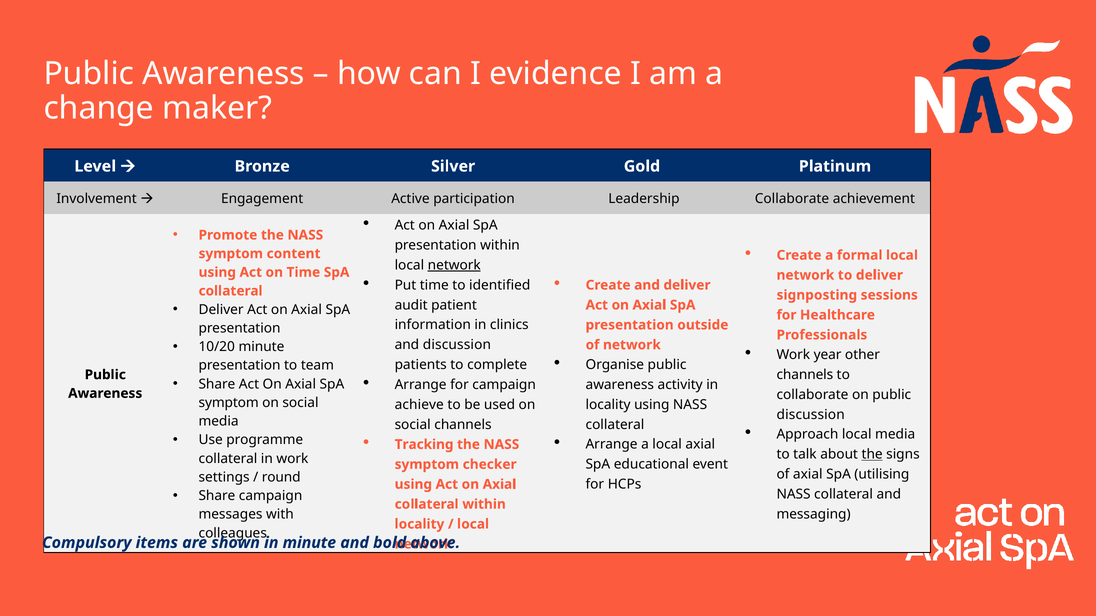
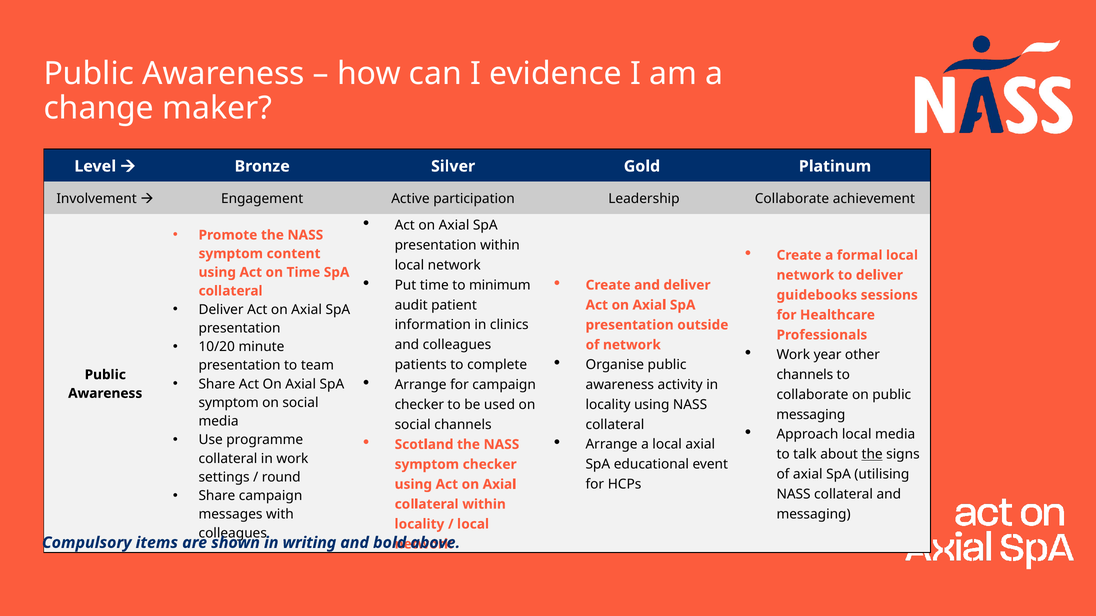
network underline: present -> none (454, 265)
identified: identified -> minimum (500, 285)
signposting: signposting -> guidebooks (817, 295)
and discussion: discussion -> colleagues (457, 345)
achieve: achieve -> checker (419, 405)
discussion: discussion -> messaging (811, 415)
Tracking: Tracking -> Scotland (424, 445)
in minute: minute -> writing (309, 543)
